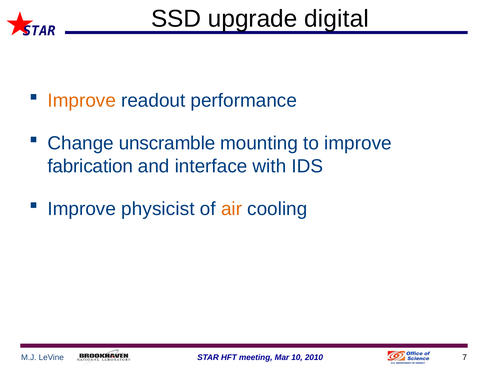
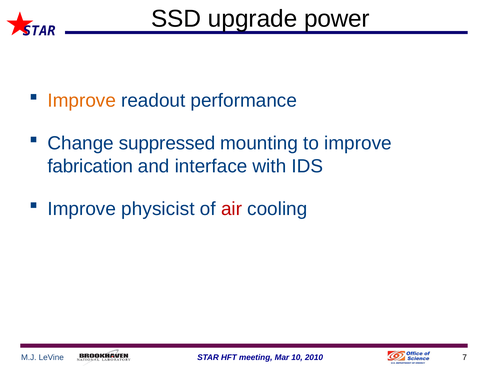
digital: digital -> power (337, 19)
unscramble: unscramble -> suppressed (167, 143)
air colour: orange -> red (232, 209)
